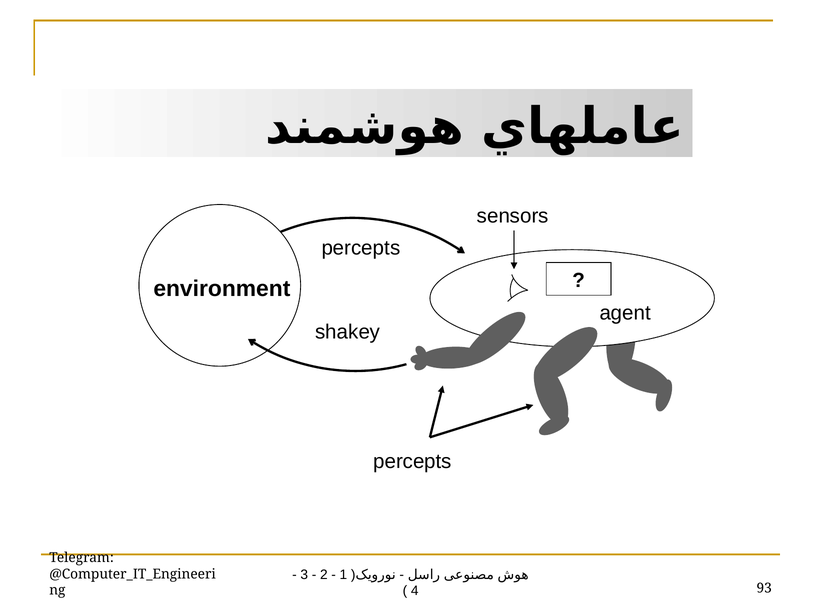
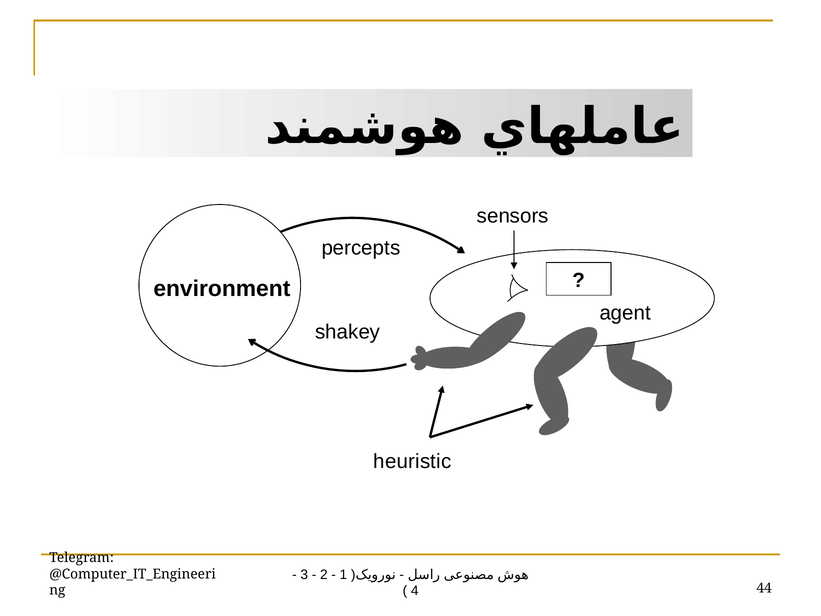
percepts: percepts -> heuristic (412, 461)
93: 93 -> 44 (764, 588)
